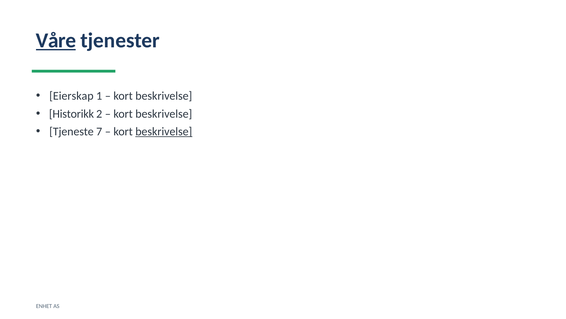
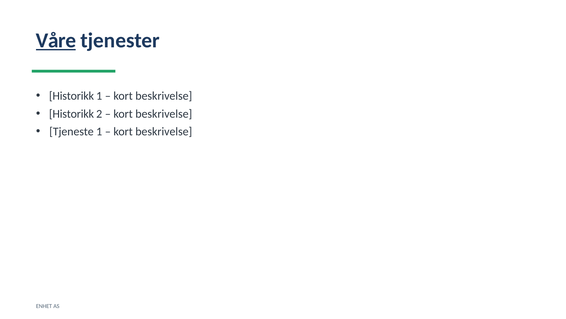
Eierskap: Eierskap -> Historikk (72, 96)
Tjeneste 7: 7 -> 1 (99, 131)
beskrivelse underline: present -> none (164, 131)
